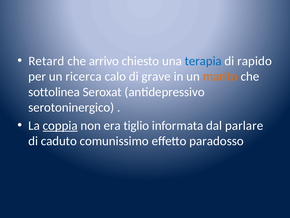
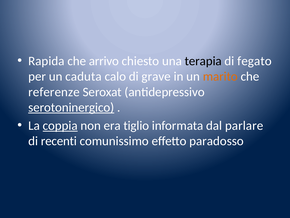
Retard: Retard -> Rapida (46, 61)
terapia colour: blue -> black (203, 61)
rapido: rapido -> fegato (255, 61)
ricerca: ricerca -> caduta (84, 76)
sottolinea: sottolinea -> referenze (54, 92)
serotoninergico underline: none -> present (71, 107)
caduto: caduto -> recenti (59, 141)
